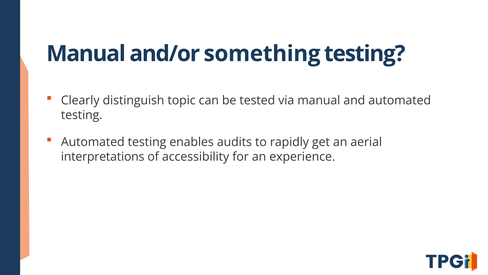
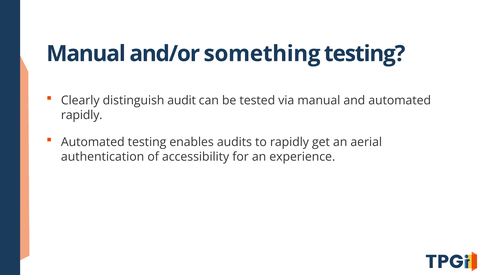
topic: topic -> audit (182, 100)
testing: testing -> rapidly (82, 115)
interpretations: interpretations -> authentication (103, 156)
